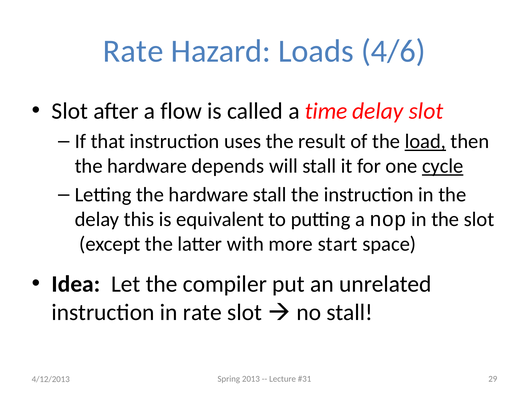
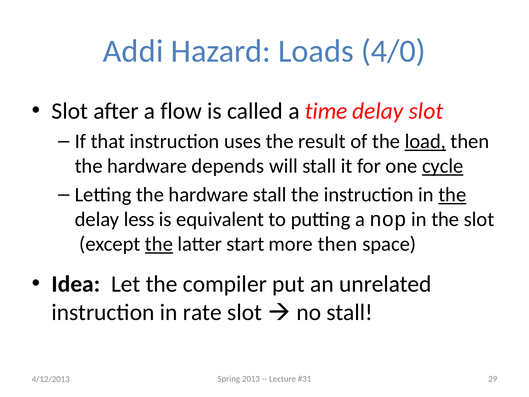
Rate: Rate -> Addi (133, 51)
4/6: 4/6 -> 4/0 (393, 51)
the underline: none -> present (452, 195)
this: this -> less (139, 219)
the underline: none -> present (159, 244)
with: with -> start (245, 244)
more start: start -> then (338, 244)
